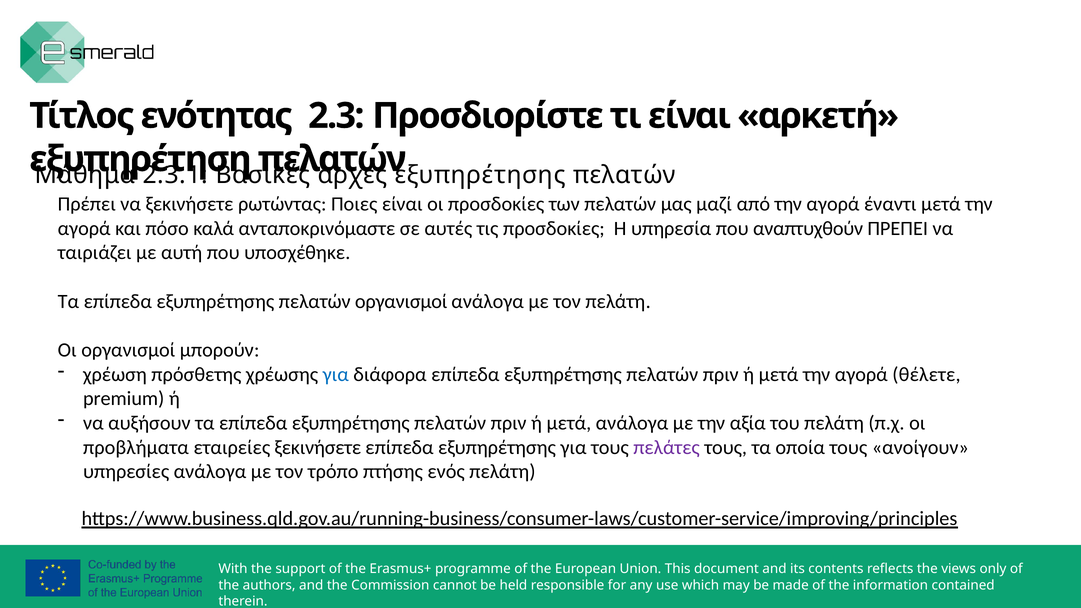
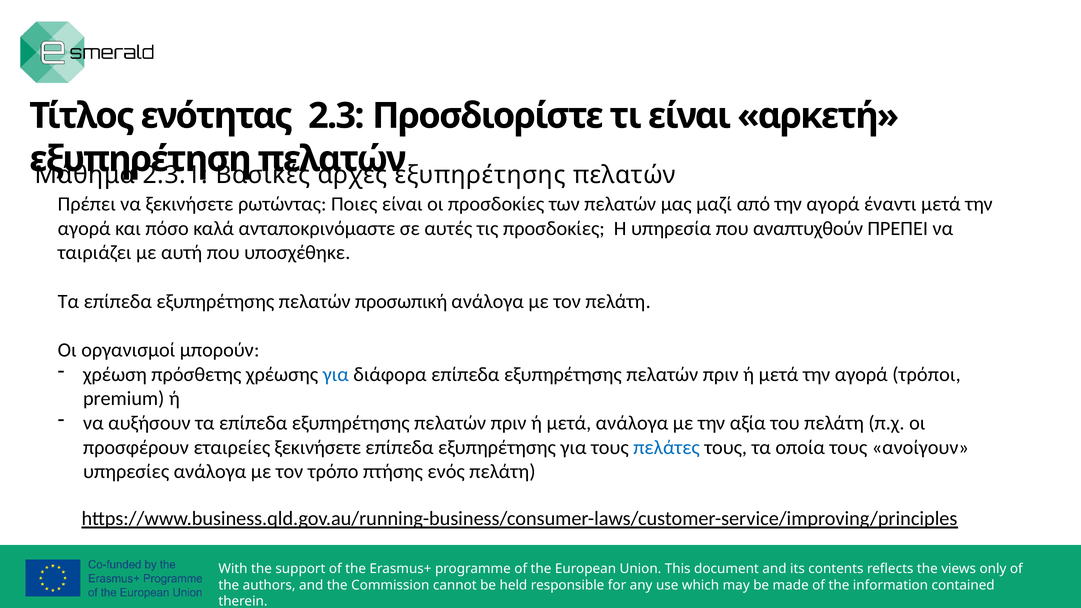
πελατών οργανισμοί: οργανισμοί -> προσωπική (401, 301)
θέλετε: θέλετε -> τρόποι (926, 374)
προβλήματα: προβλήματα -> προσφέρουν (136, 447)
πελάτες colour: purple -> blue (667, 447)
